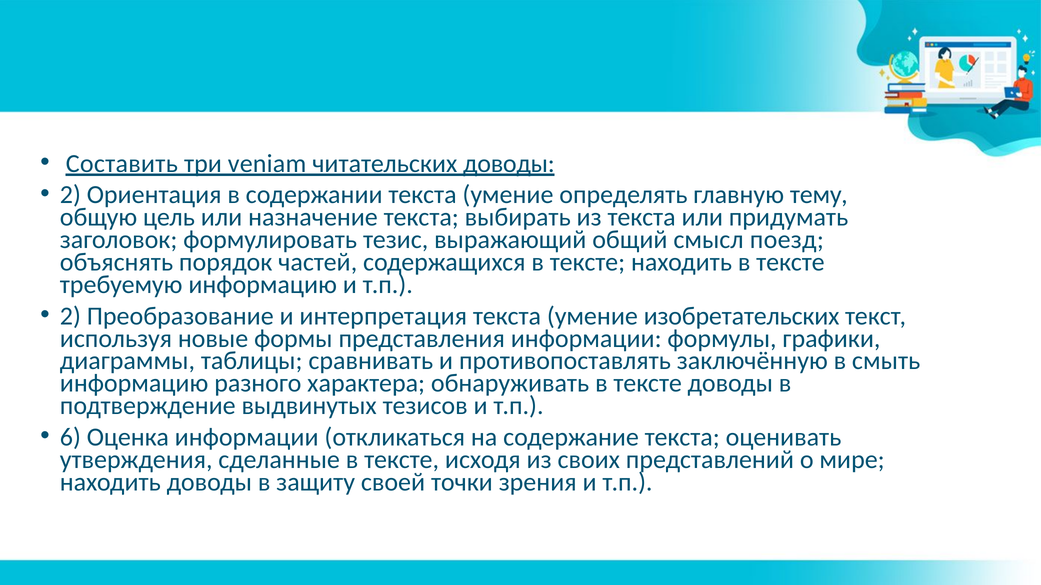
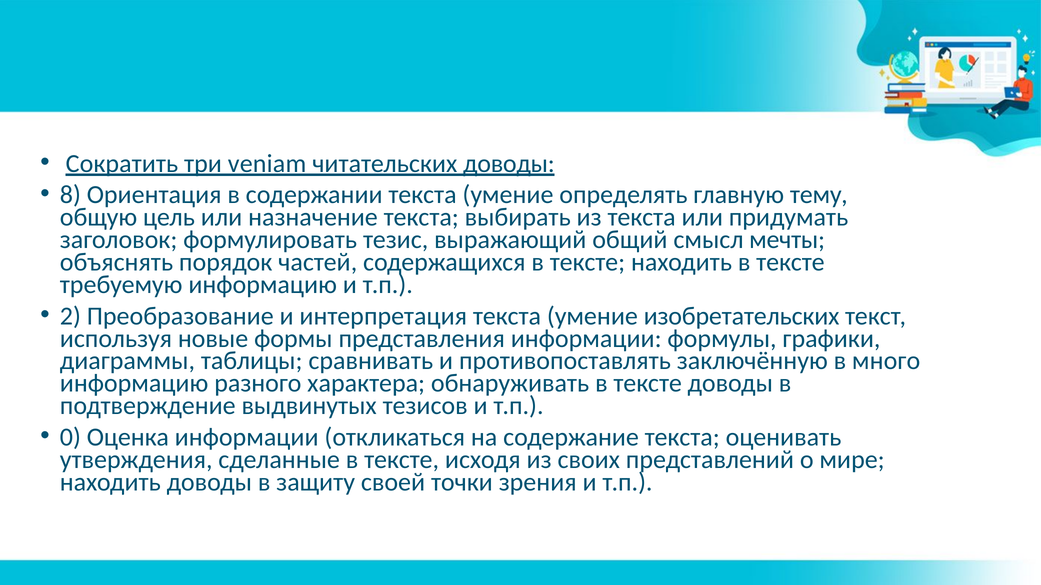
Составить: Составить -> Сократить (122, 164)
2: 2 -> 8 (70, 195)
поезд: поезд -> мечты (787, 240)
смыть: смыть -> много (886, 361)
6: 6 -> 0 (70, 437)
